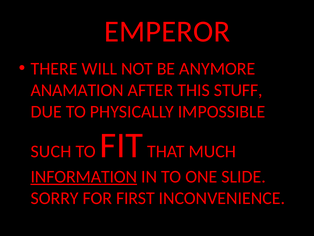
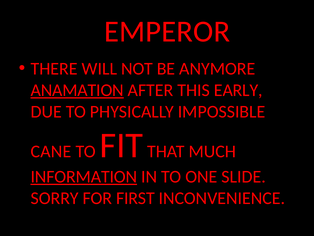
ANAMATION underline: none -> present (77, 90)
STUFF: STUFF -> EARLY (238, 90)
SUCH: SUCH -> CANE (51, 151)
